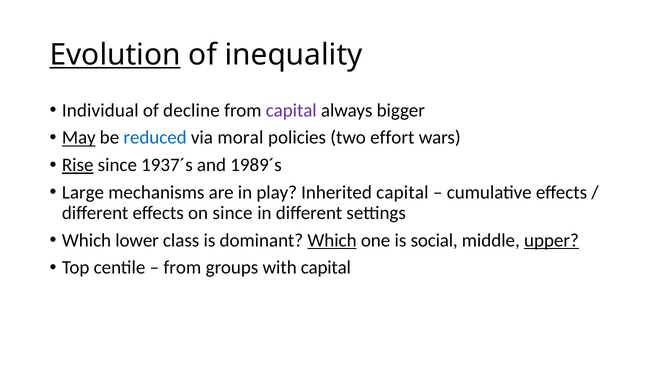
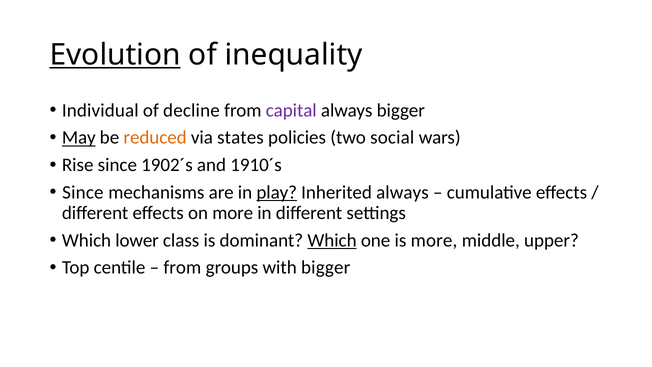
reduced colour: blue -> orange (155, 138)
moral: moral -> states (240, 138)
effort: effort -> social (392, 138)
Rise underline: present -> none (78, 165)
1937´s: 1937´s -> 1902´s (167, 165)
1989´s: 1989´s -> 1910´s (256, 165)
Large: Large -> Since (83, 192)
play underline: none -> present (277, 192)
Inherited capital: capital -> always (402, 192)
on since: since -> more (233, 213)
is social: social -> more (434, 240)
upper underline: present -> none (551, 240)
with capital: capital -> bigger (326, 267)
